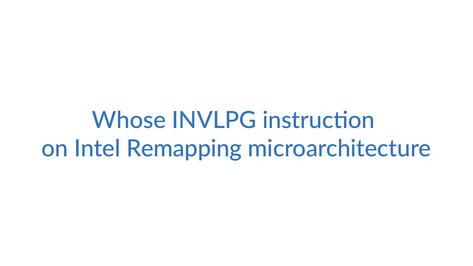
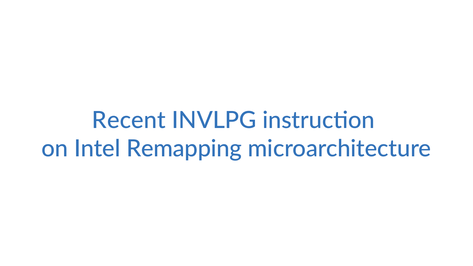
Whose: Whose -> Recent (129, 120)
